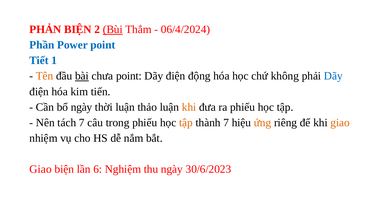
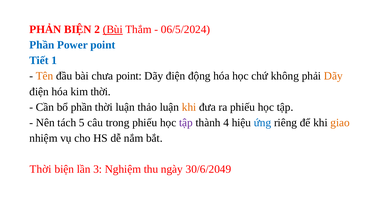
06/4/2024: 06/4/2024 -> 06/5/2024 (186, 29)
bài underline: present -> none (82, 76)
Dãy colour: blue -> orange (333, 76)
kim tiến: tiến -> thời (101, 92)
bổ ngày: ngày -> phần (82, 107)
tách 7: 7 -> 5 (82, 123)
tập colour: orange -> purple (186, 123)
thành 7: 7 -> 4 (226, 123)
ứng colour: orange -> blue (263, 123)
Giao: Giao -> Thời (41, 169)
6: 6 -> 3 (98, 169)
30/6/2023: 30/6/2023 -> 30/6/2049 (208, 169)
